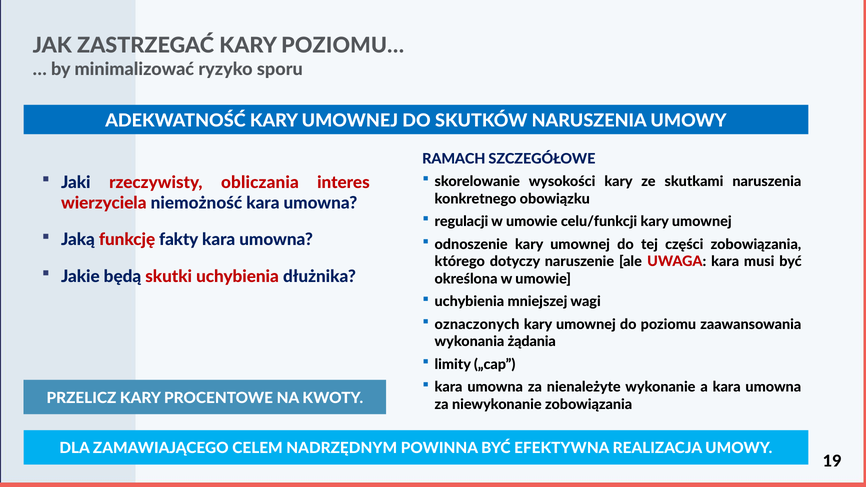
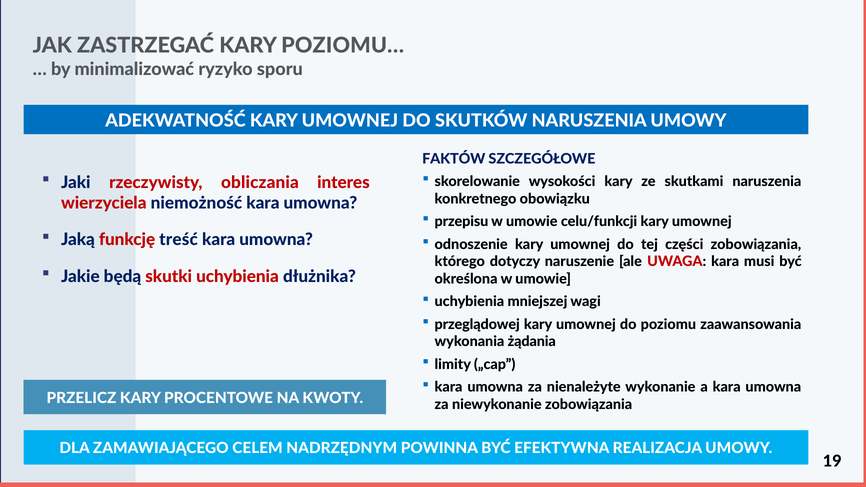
RAMACH: RAMACH -> FAKTÓW (454, 159)
regulacji: regulacji -> przepisu (461, 222)
fakty: fakty -> treść (179, 240)
oznaczonych: oznaczonych -> przeglądowej (477, 324)
